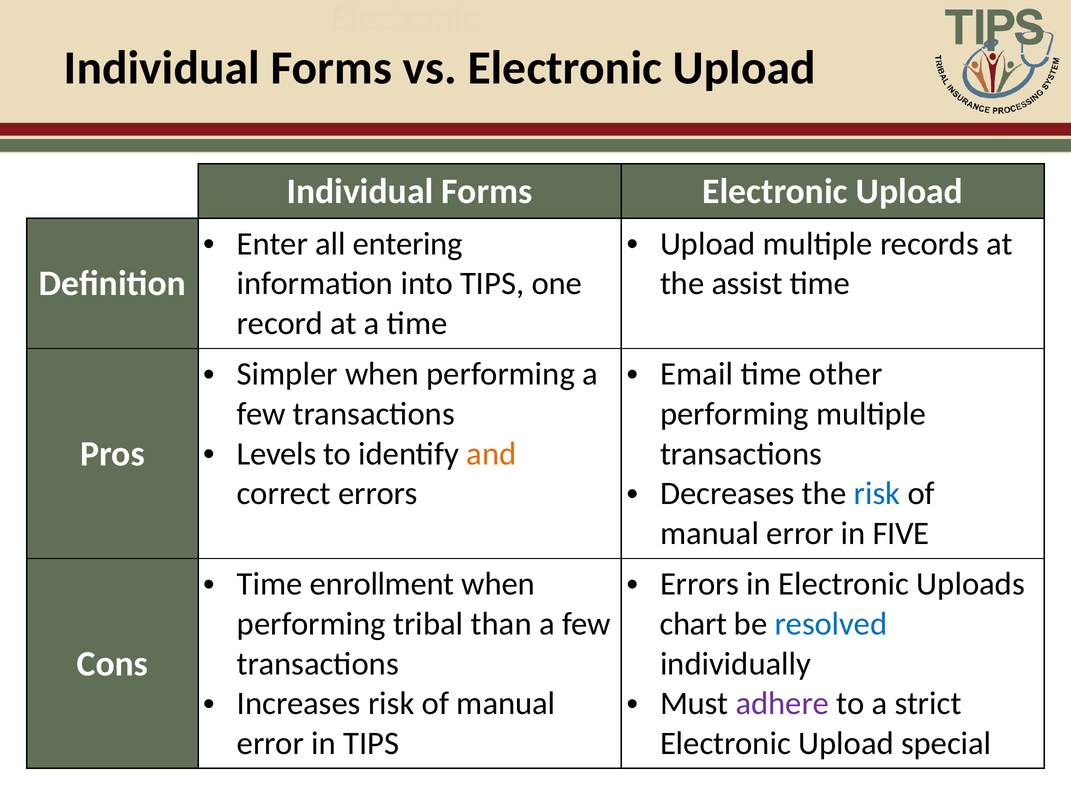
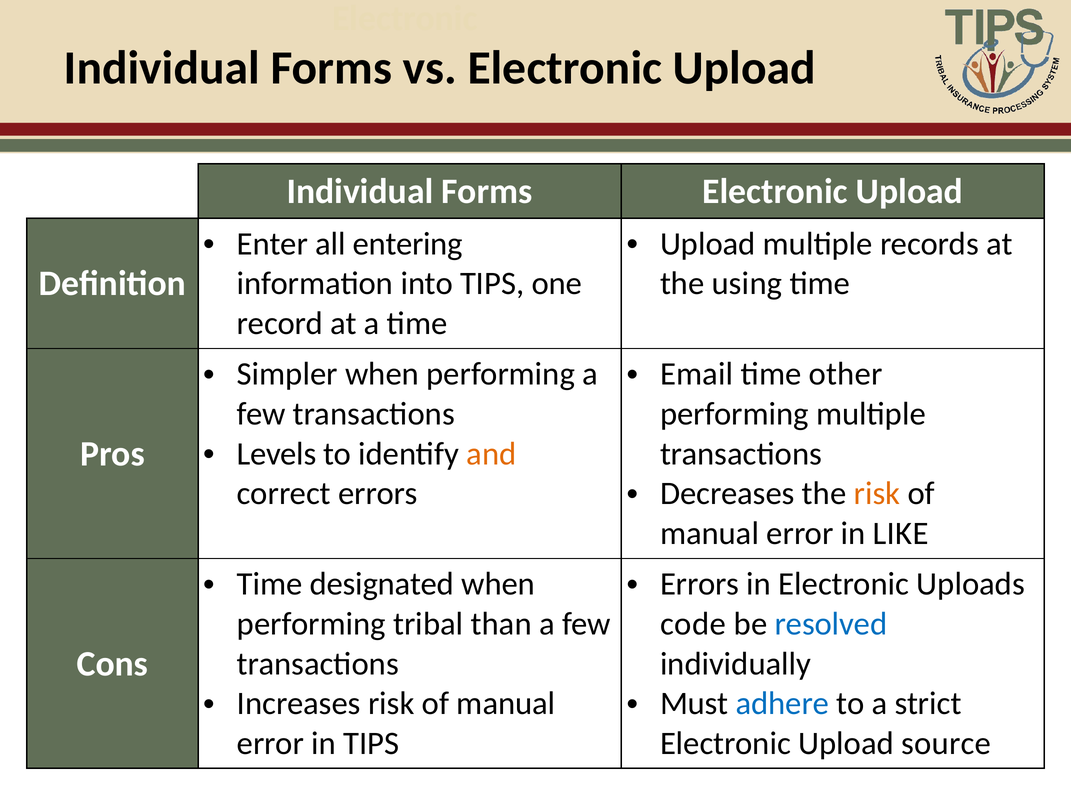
assist: assist -> using (747, 283)
risk colour: blue -> orange (877, 493)
FIVE: FIVE -> LIKE (901, 533)
enrollment: enrollment -> designated (382, 584)
chart: chart -> code (693, 623)
adhere colour: purple -> blue (782, 703)
special: special -> source (946, 743)
